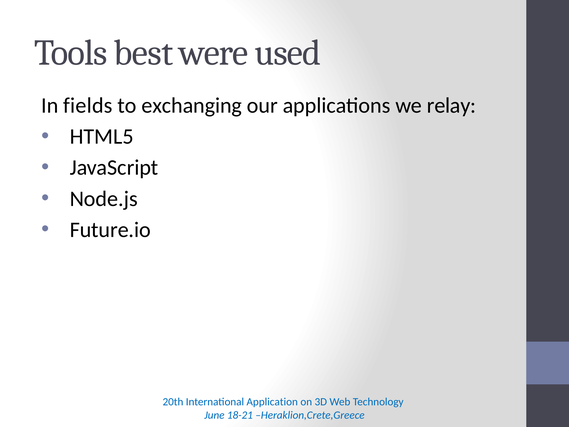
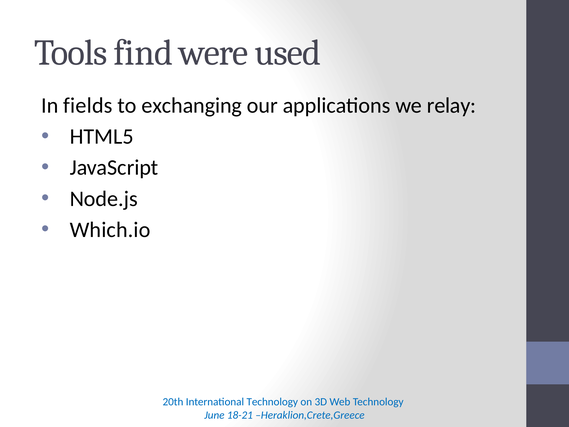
best: best -> find (143, 53)
Future.io: Future.io -> Which.io (110, 230)
International Application: Application -> Technology (272, 402)
